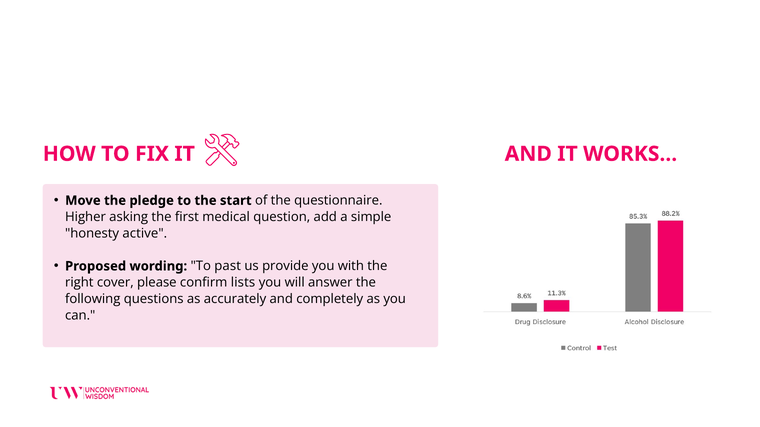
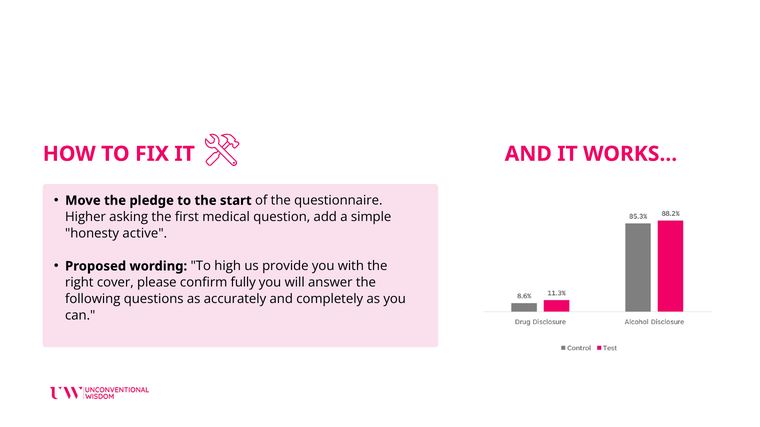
past: past -> high (228, 266)
lists: lists -> fully (243, 283)
